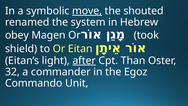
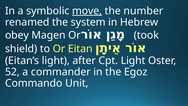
shouted: shouted -> number (143, 11)
after underline: present -> none (84, 60)
Cpt Than: Than -> Light (133, 60)
32: 32 -> 52 (12, 72)
